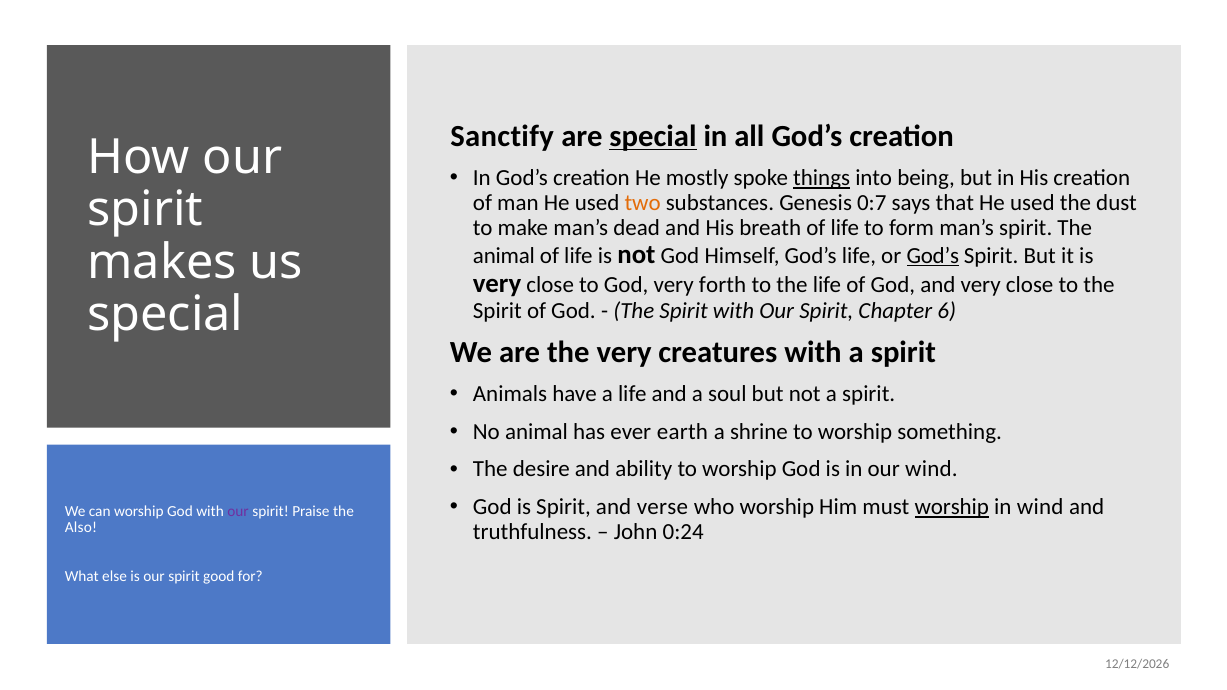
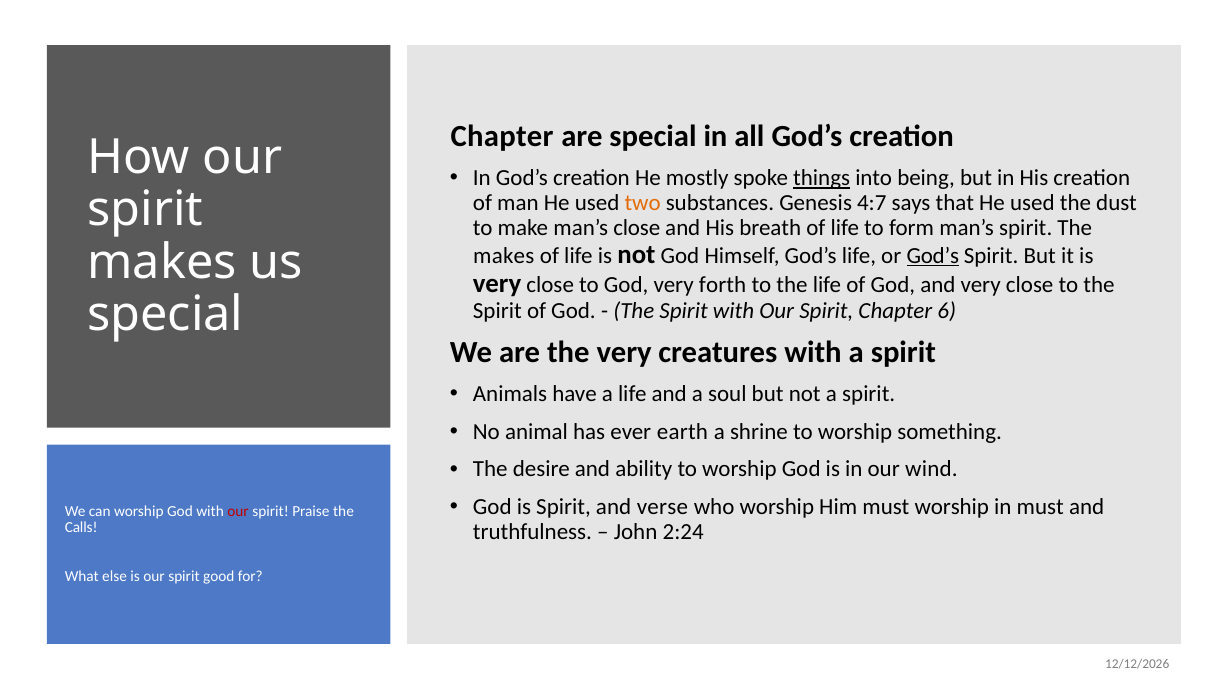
Sanctify: Sanctify -> Chapter (502, 136)
special underline: present -> none (653, 136)
0:7: 0:7 -> 4:7 (872, 203)
man’s dead: dead -> close (637, 228)
animal: animal -> makes (504, 256)
worship underline: present -> none (952, 507)
in wind: wind -> must (1040, 507)
our colour: purple -> red (238, 511)
Also: Also -> Calls (81, 528)
0:24: 0:24 -> 2:24 (683, 532)
